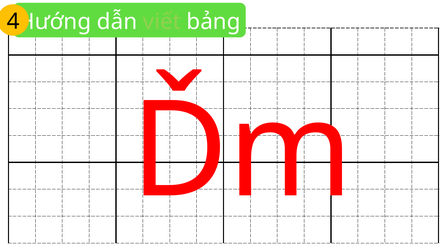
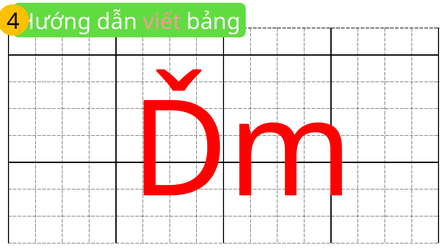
viết colour: light green -> pink (162, 22)
